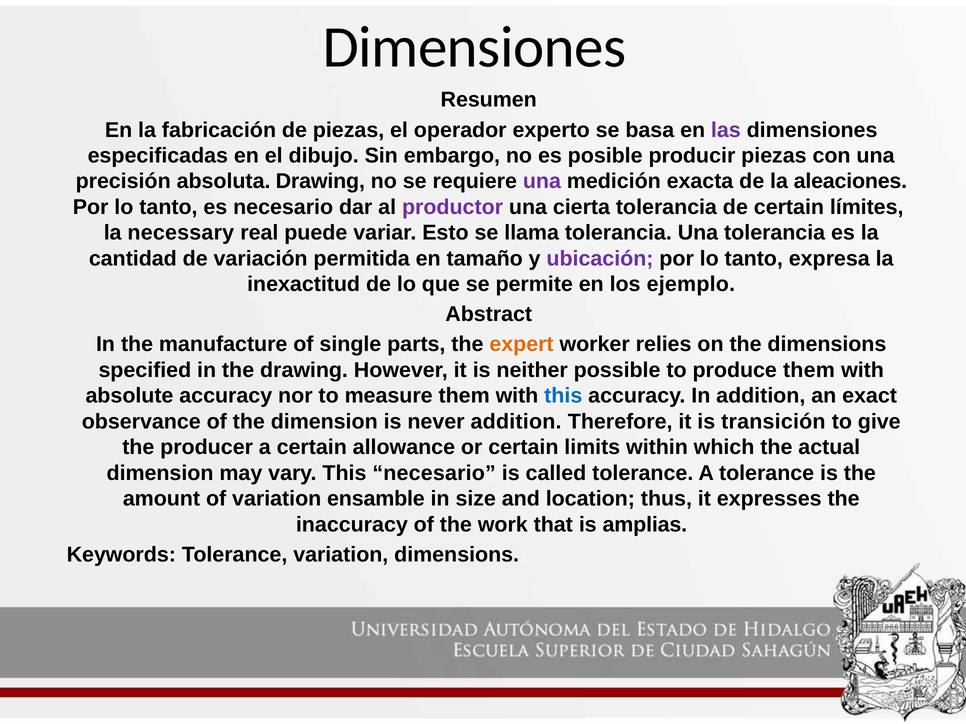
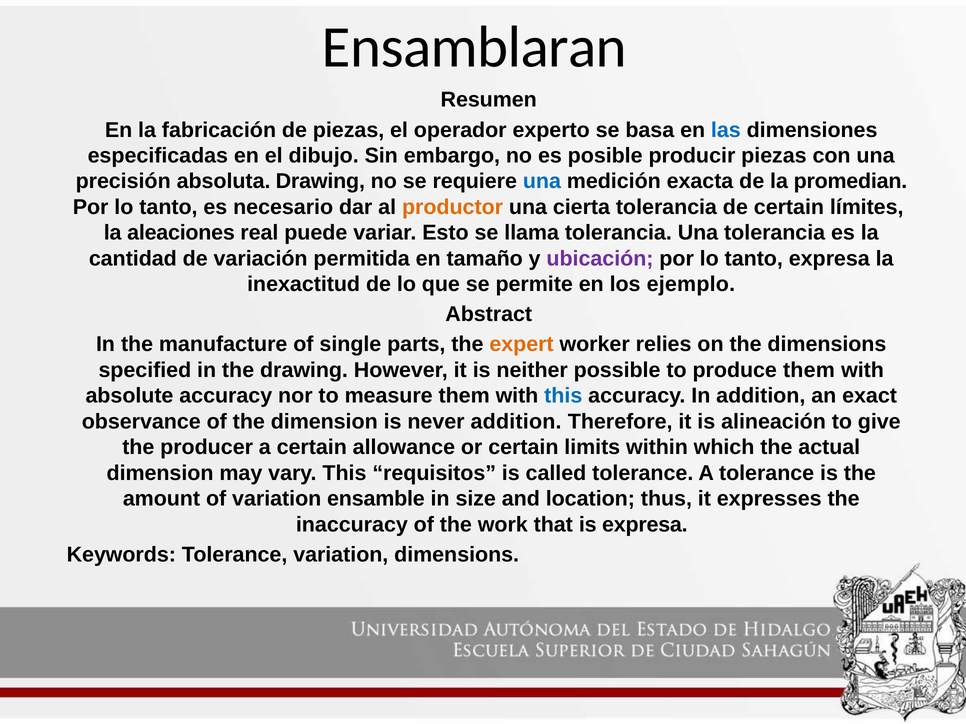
Dimensiones: Dimensiones -> Ensamblaran (474, 47)
las colour: purple -> blue (726, 130)
una colour: purple -> blue (542, 182)
aleaciones: aleaciones -> promedian (850, 182)
productor colour: purple -> orange (453, 207)
necessary: necessary -> aleaciones (181, 233)
transición: transición -> alineación (774, 422)
This necesario: necesario -> requisitos (434, 473)
is amplias: amplias -> expresa (645, 525)
